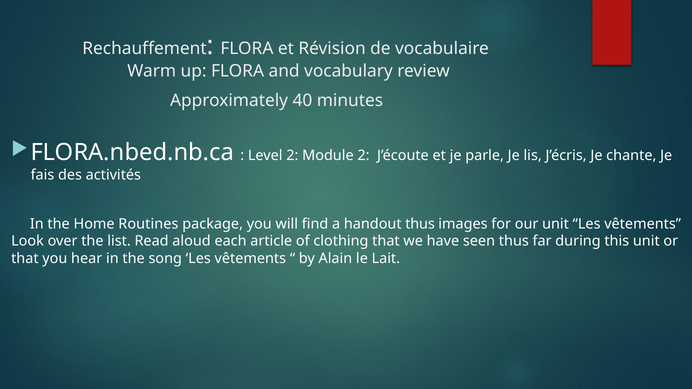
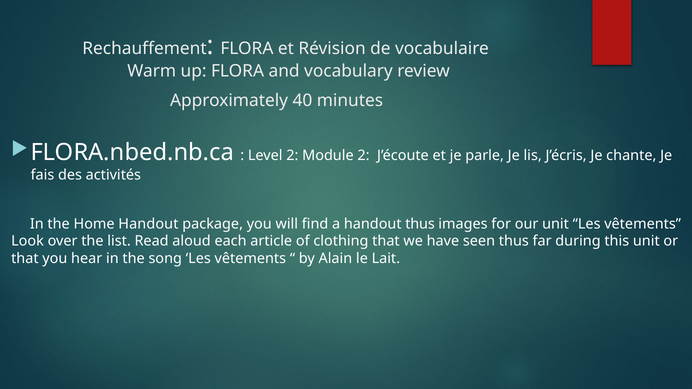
Home Routines: Routines -> Handout (148, 224)
